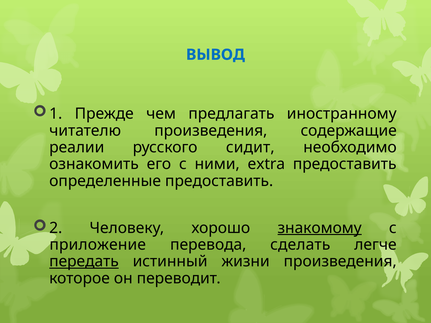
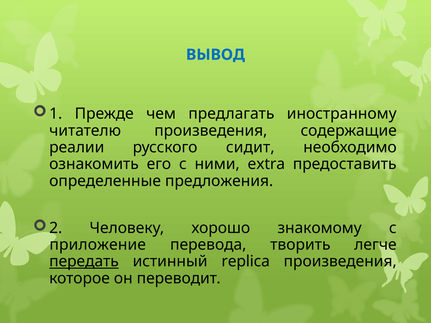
определенные предоставить: предоставить -> предложения (219, 181)
знакомому underline: present -> none (320, 228)
сделать: сделать -> творить (300, 245)
жизни: жизни -> replica (246, 262)
